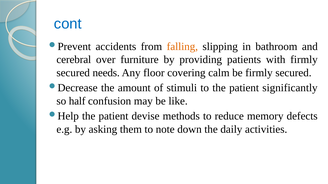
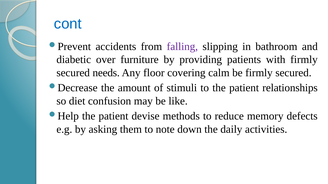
falling colour: orange -> purple (182, 47)
cerebral: cerebral -> diabetic (74, 60)
significantly: significantly -> relationships (290, 88)
half: half -> diet (77, 101)
